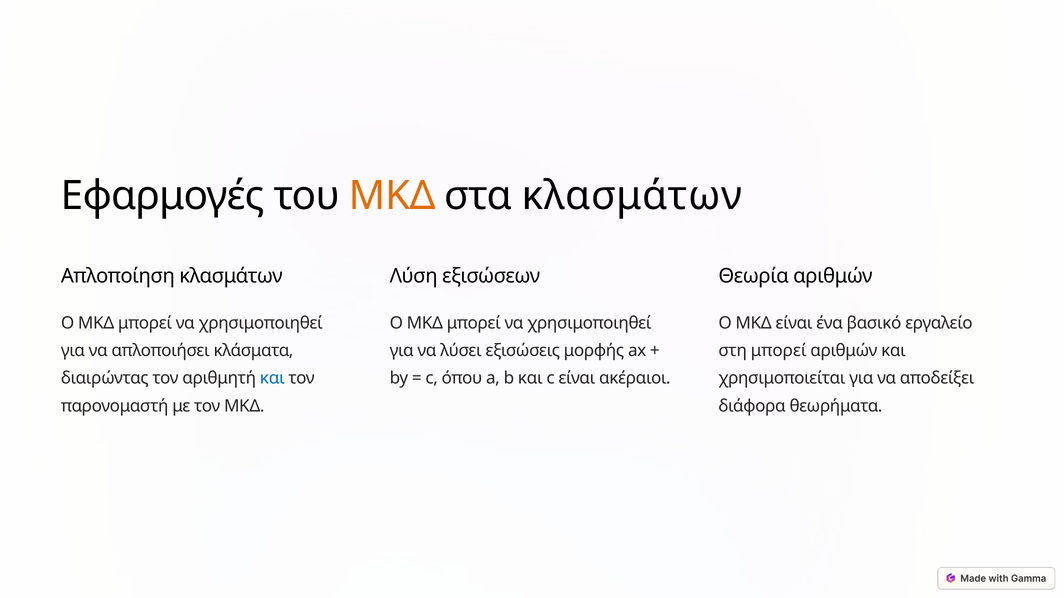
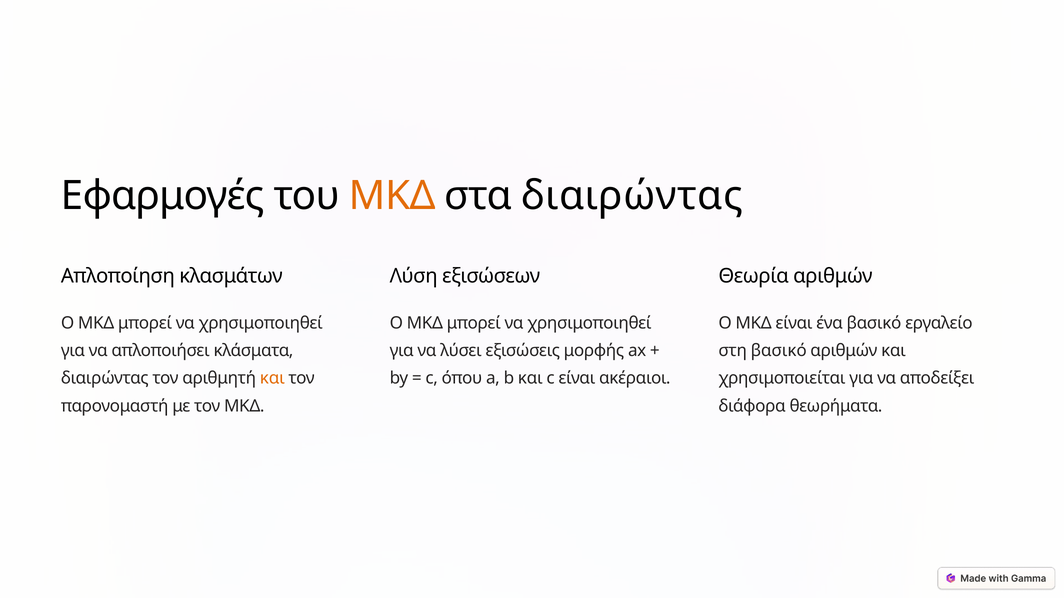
στα κλασμάτων: κλασμάτων -> διαιρώντας (632, 196)
στη μπορεί: μπορεί -> βασικό (779, 351)
και colour: blue -> orange (272, 379)
